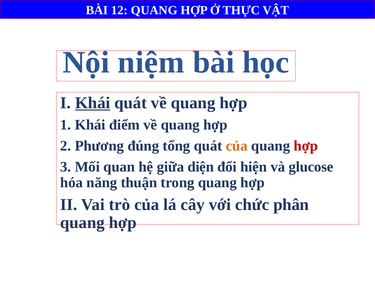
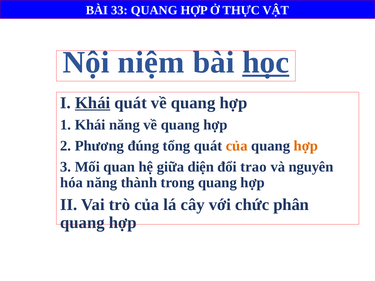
12: 12 -> 33 (120, 10)
học underline: none -> present (266, 62)
Khái điểm: điểm -> năng (125, 125)
hợp colour: red -> orange (306, 146)
hiện: hiện -> trao (254, 167)
glucose: glucose -> nguyên (311, 167)
thuận: thuận -> thành (139, 183)
